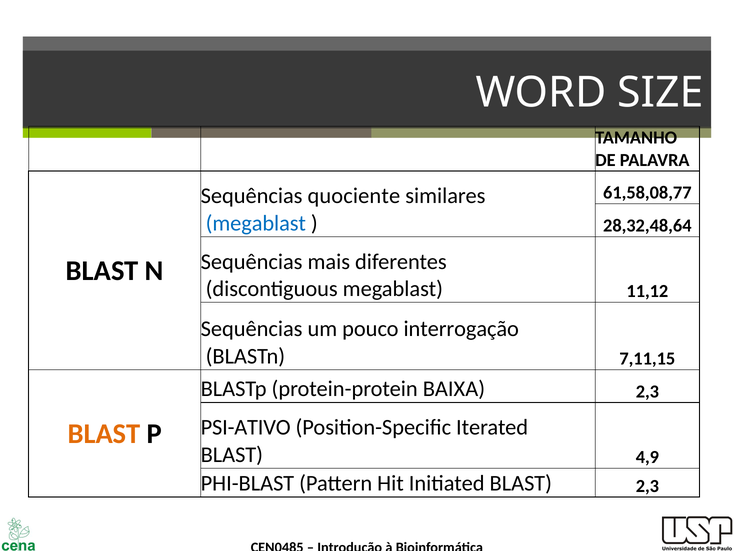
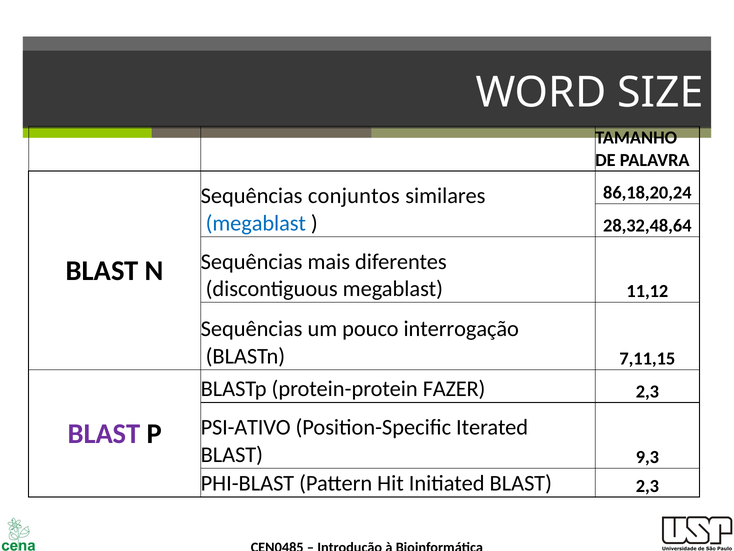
61,58,08,77: 61,58,08,77 -> 86,18,20,24 (647, 193)
quociente: quociente -> conjuntos (354, 196)
BAIXA: BAIXA -> FAZER (454, 389)
BLAST colour: orange -> purple (104, 433)
4,9: 4,9 -> 9,3 (647, 457)
